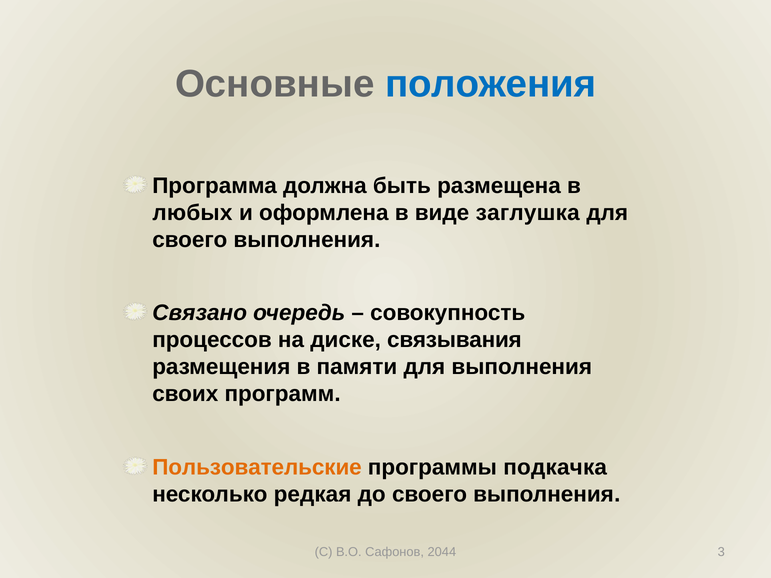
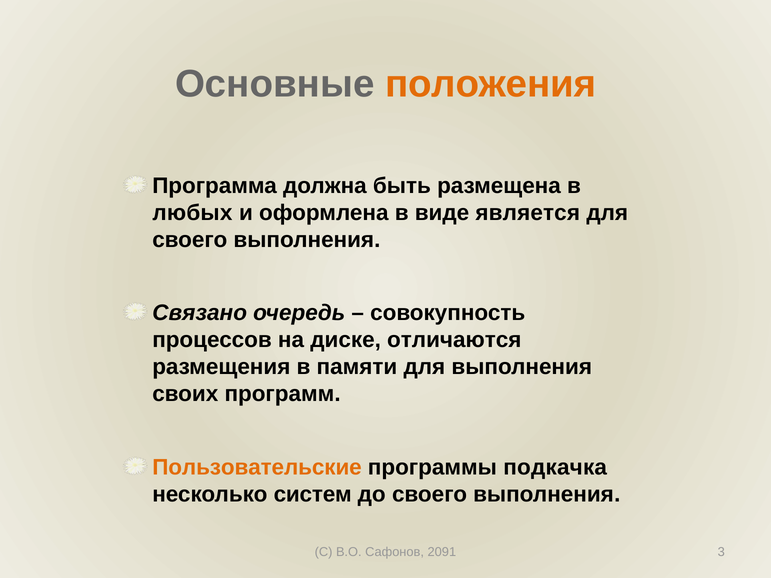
положения colour: blue -> orange (491, 84)
заглушка: заглушка -> является (528, 213)
связывания: связывания -> отличаются (454, 340)
редкая: редкая -> систем (313, 494)
2044: 2044 -> 2091 (442, 552)
